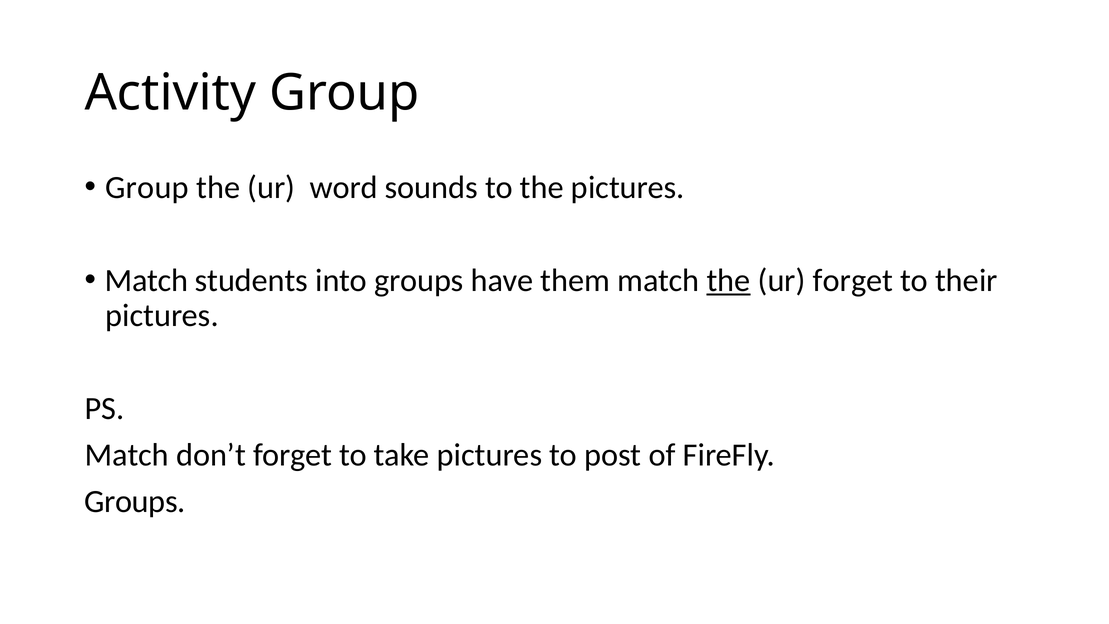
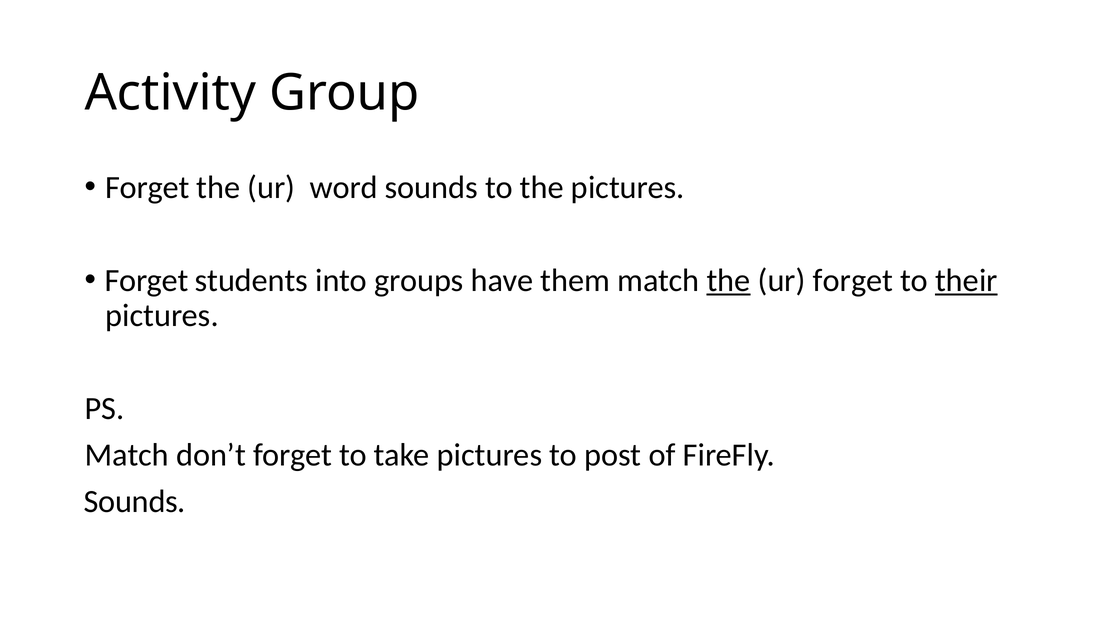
Group: Group -> Forget (147, 188)
Match: Match -> Forget (147, 280)
their underline: none -> present (966, 280)
Groups: Groups -> Sounds (135, 501)
